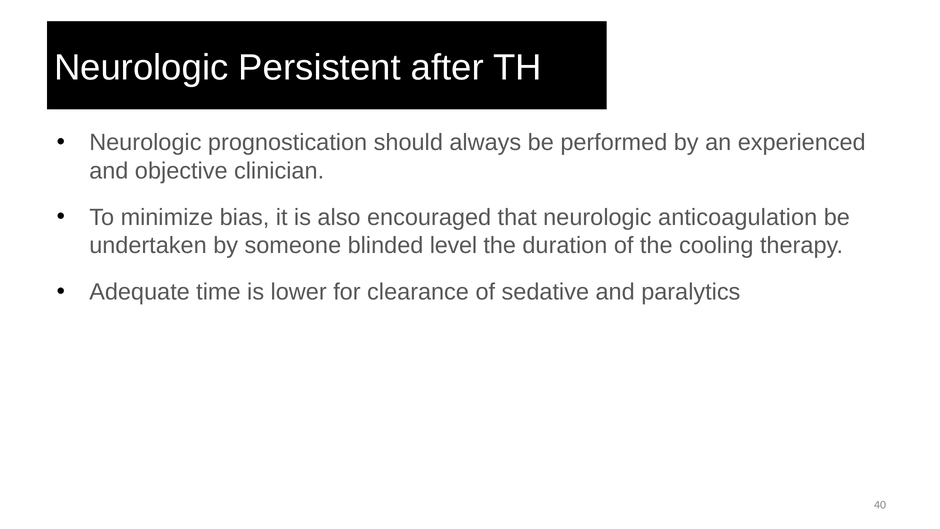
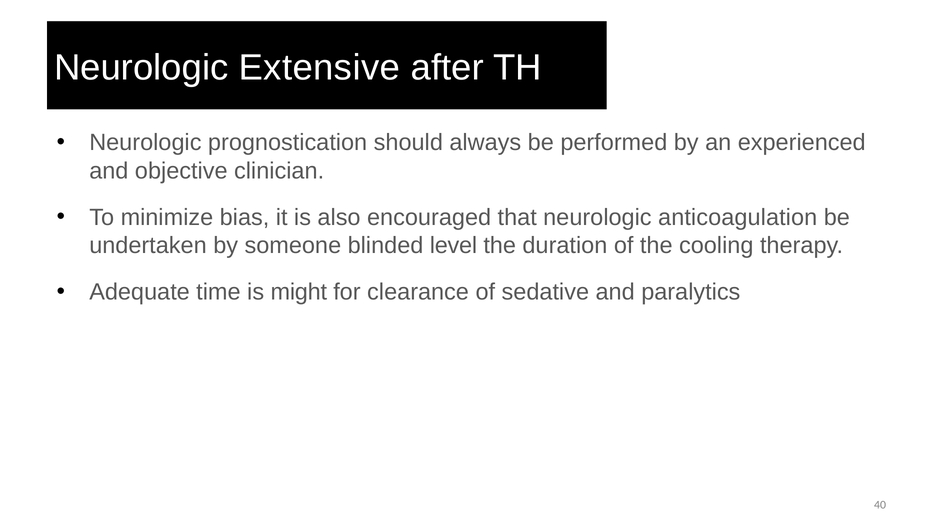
Persistent: Persistent -> Extensive (319, 68)
lower: lower -> might (299, 292)
